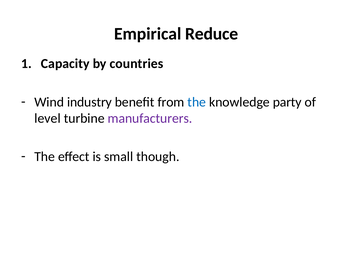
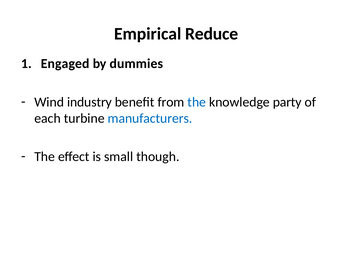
Capacity: Capacity -> Engaged (65, 64)
countries: countries -> dummies (136, 64)
level: level -> each (48, 118)
manufacturers colour: purple -> blue (150, 118)
